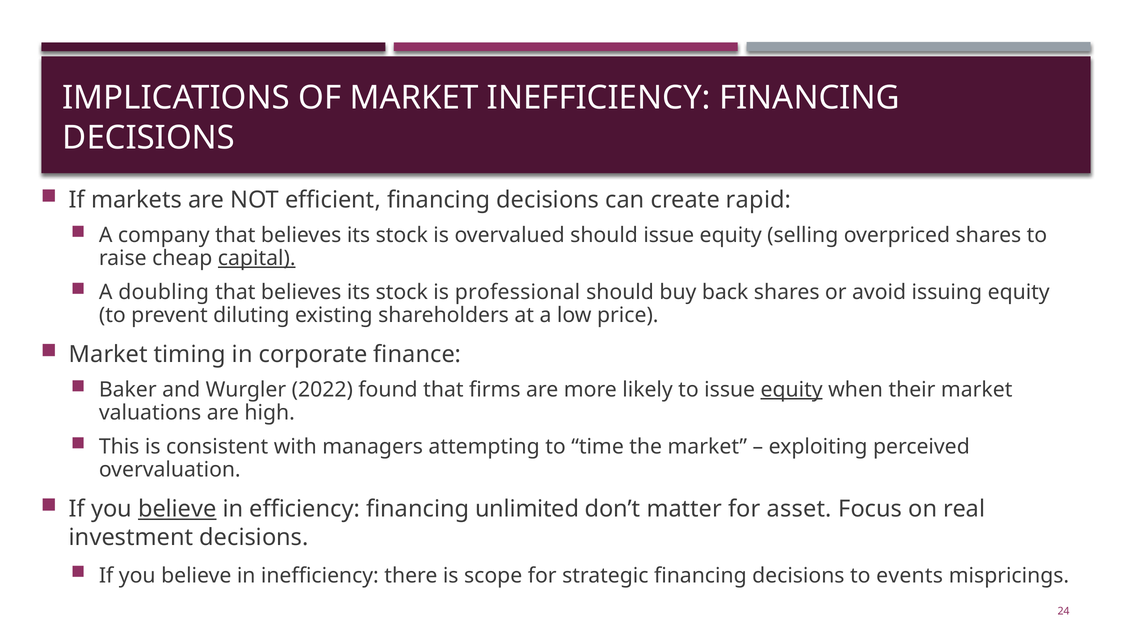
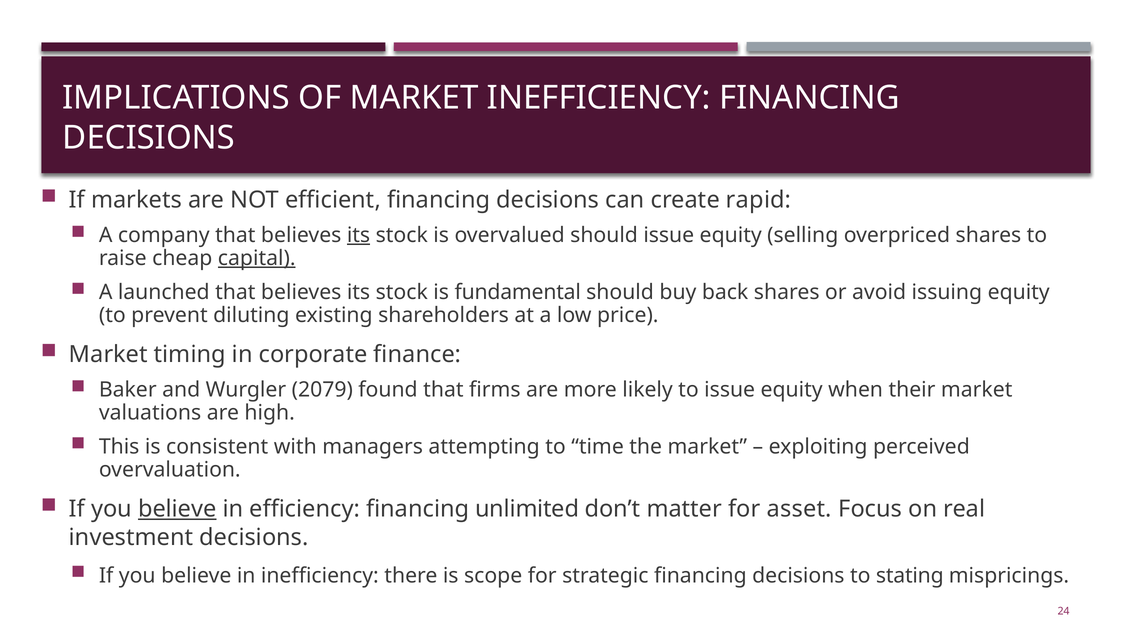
its underline: none -> present (359, 235)
doubling: doubling -> launched (164, 292)
professional: professional -> fundamental (518, 292)
2022: 2022 -> 2079 (322, 390)
equity underline: present -> none (792, 390)
events: events -> stating (910, 575)
